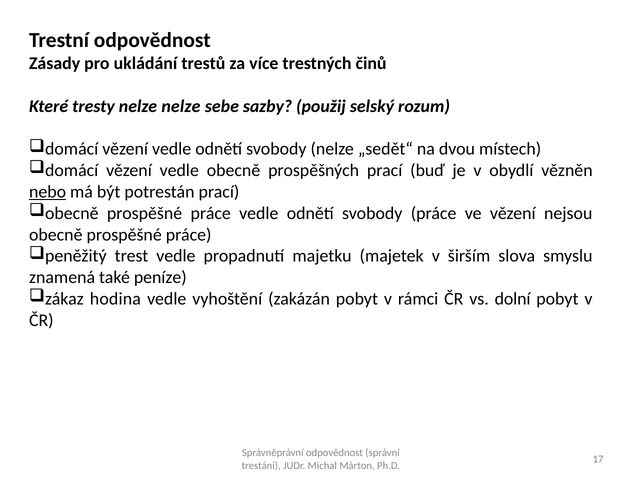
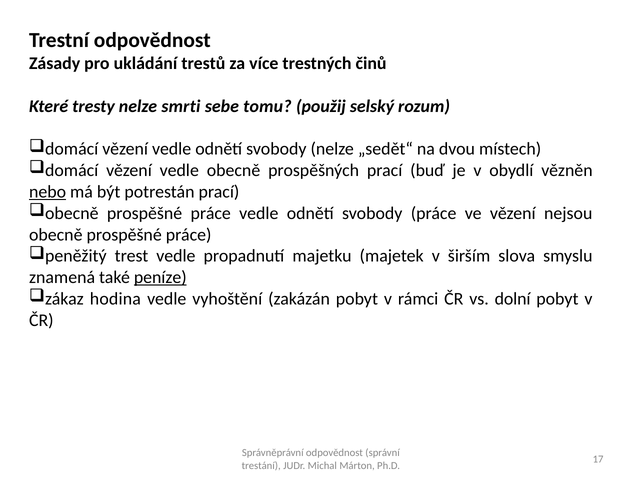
nelze nelze: nelze -> smrti (181, 106)
sazby: sazby -> tomu (267, 106)
peníze underline: none -> present (160, 278)
